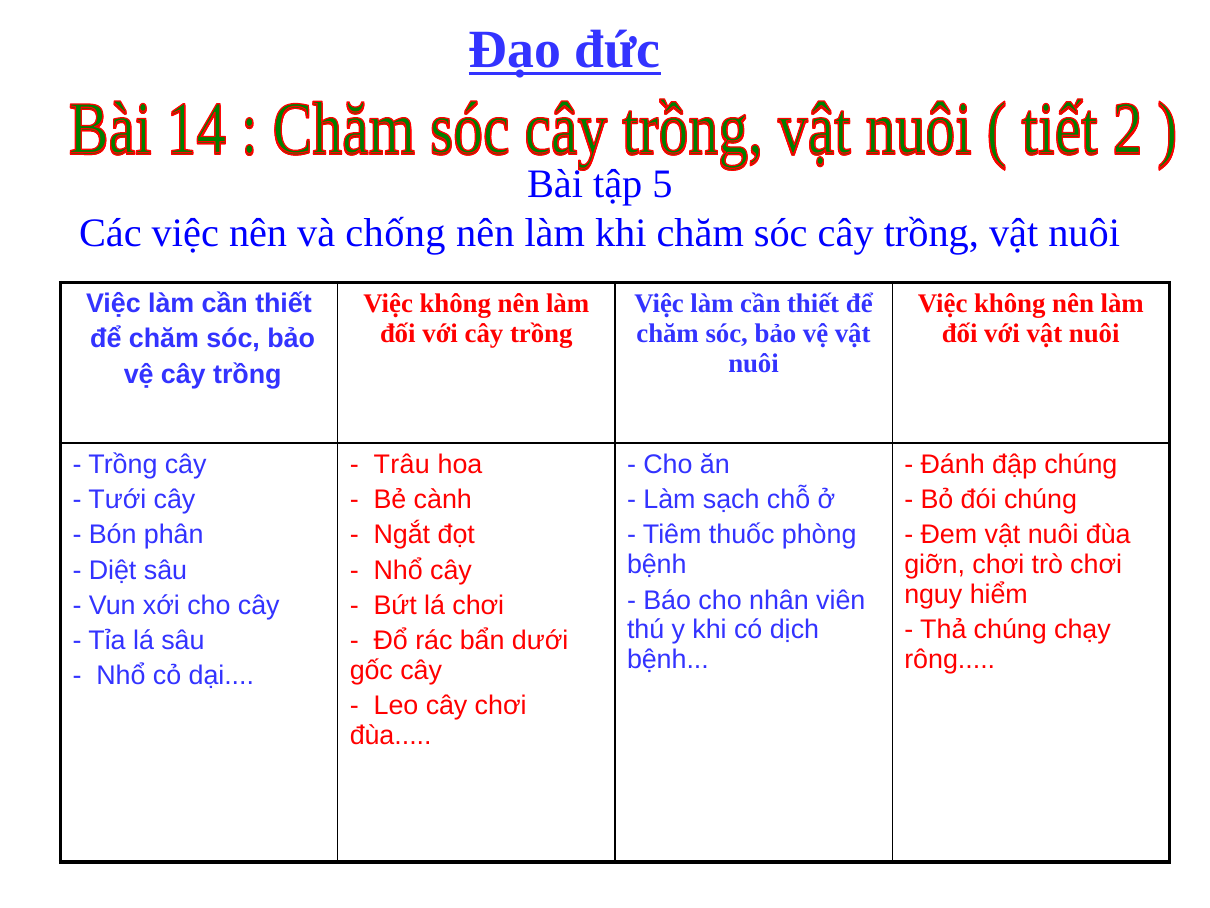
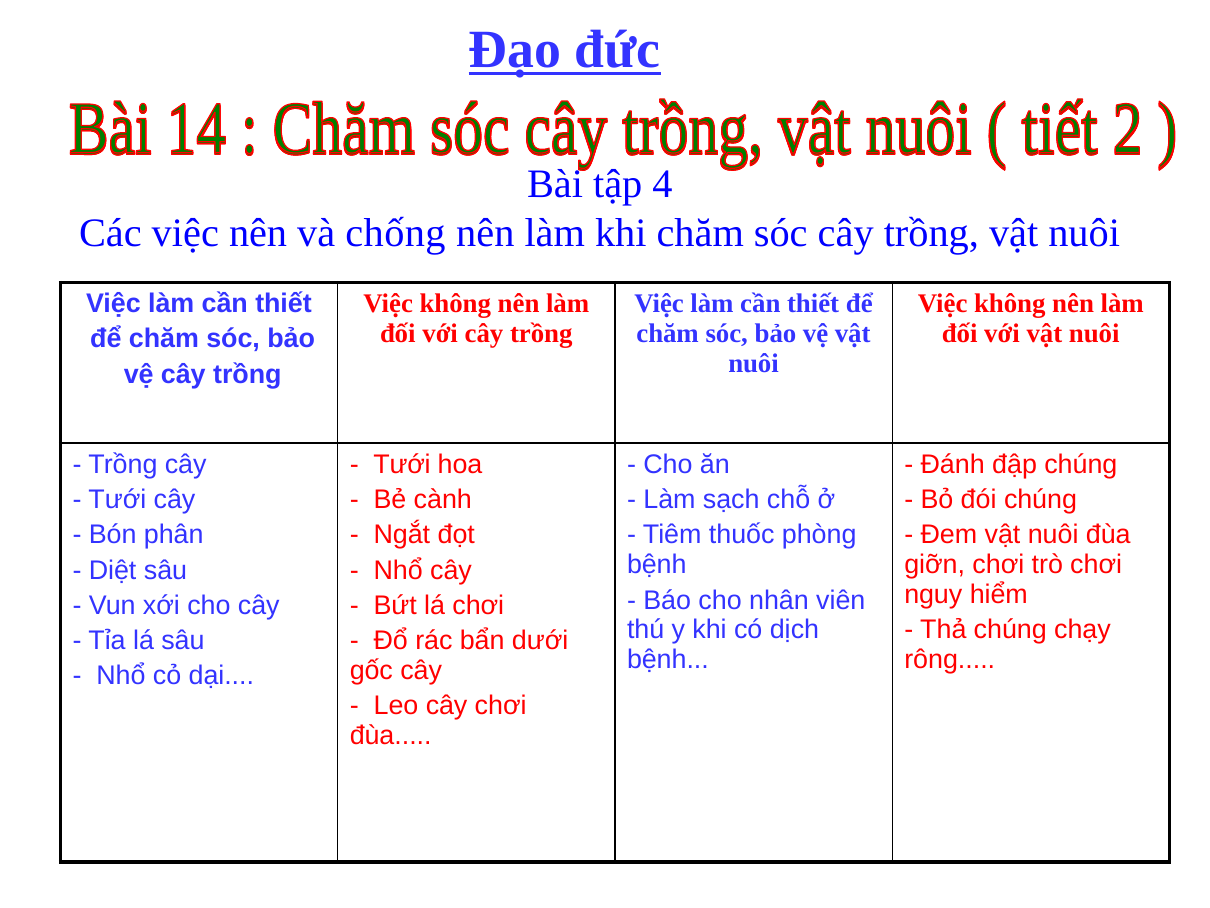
5: 5 -> 4 (663, 184)
Trâu: Trâu -> Tưới (402, 464)
